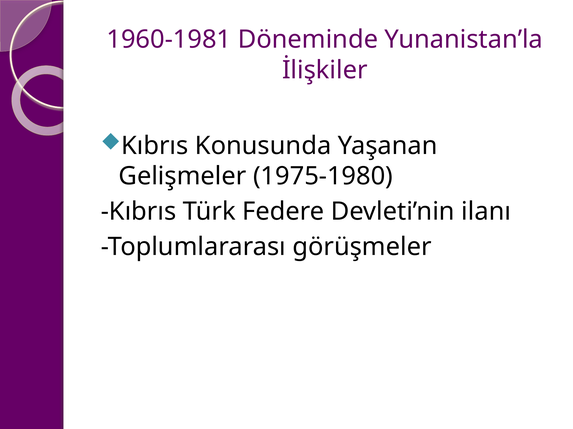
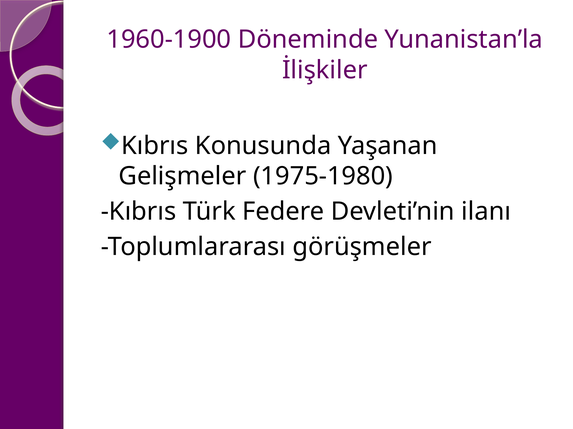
1960-1981: 1960-1981 -> 1960-1900 (169, 40)
